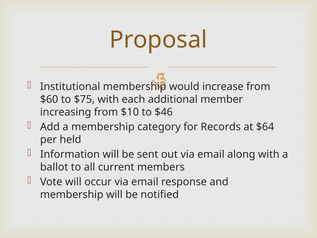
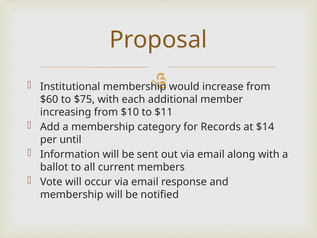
$46: $46 -> $11 (164, 112)
$64: $64 -> $14 (265, 127)
held: held -> until (71, 139)
